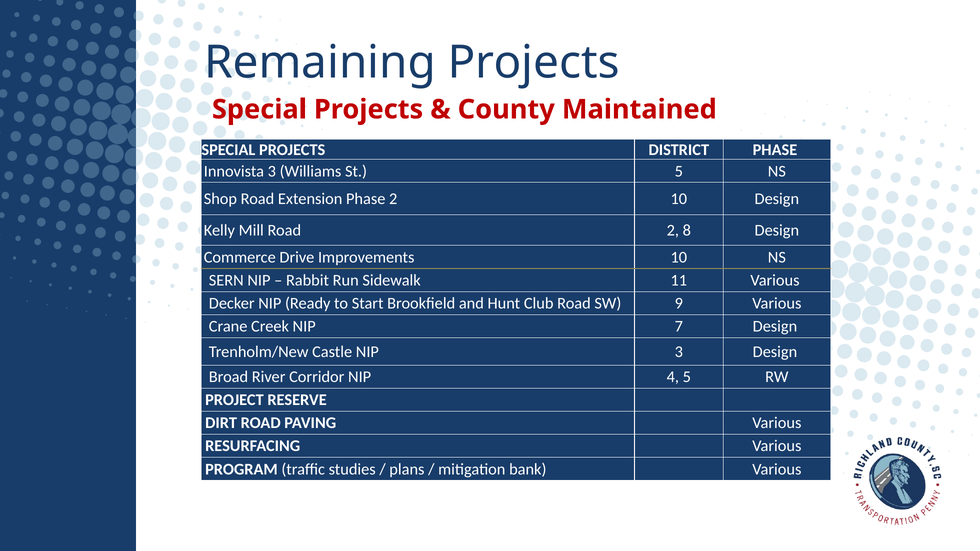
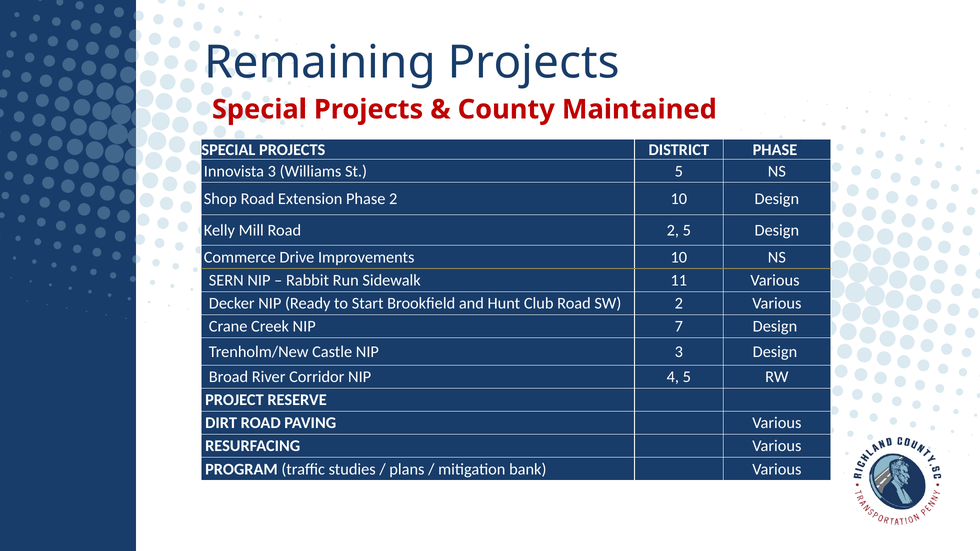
2 8: 8 -> 5 (687, 231)
SW 9: 9 -> 2 (679, 304)
